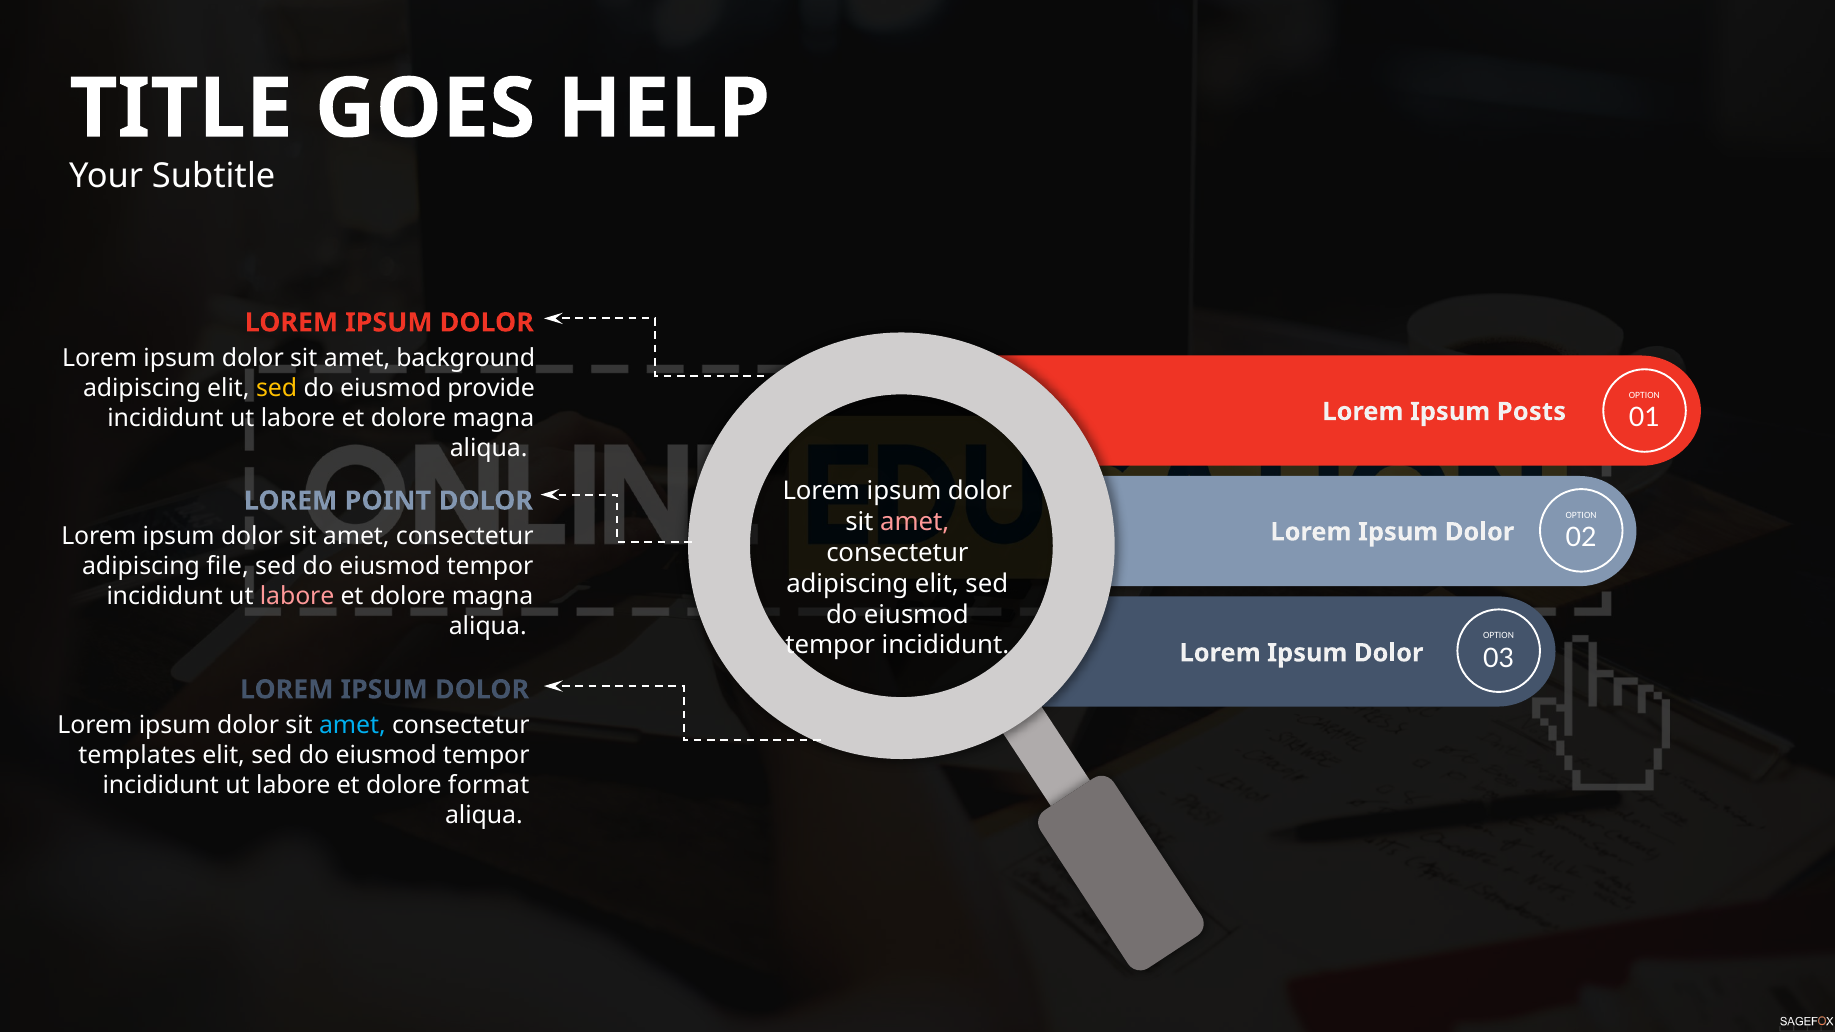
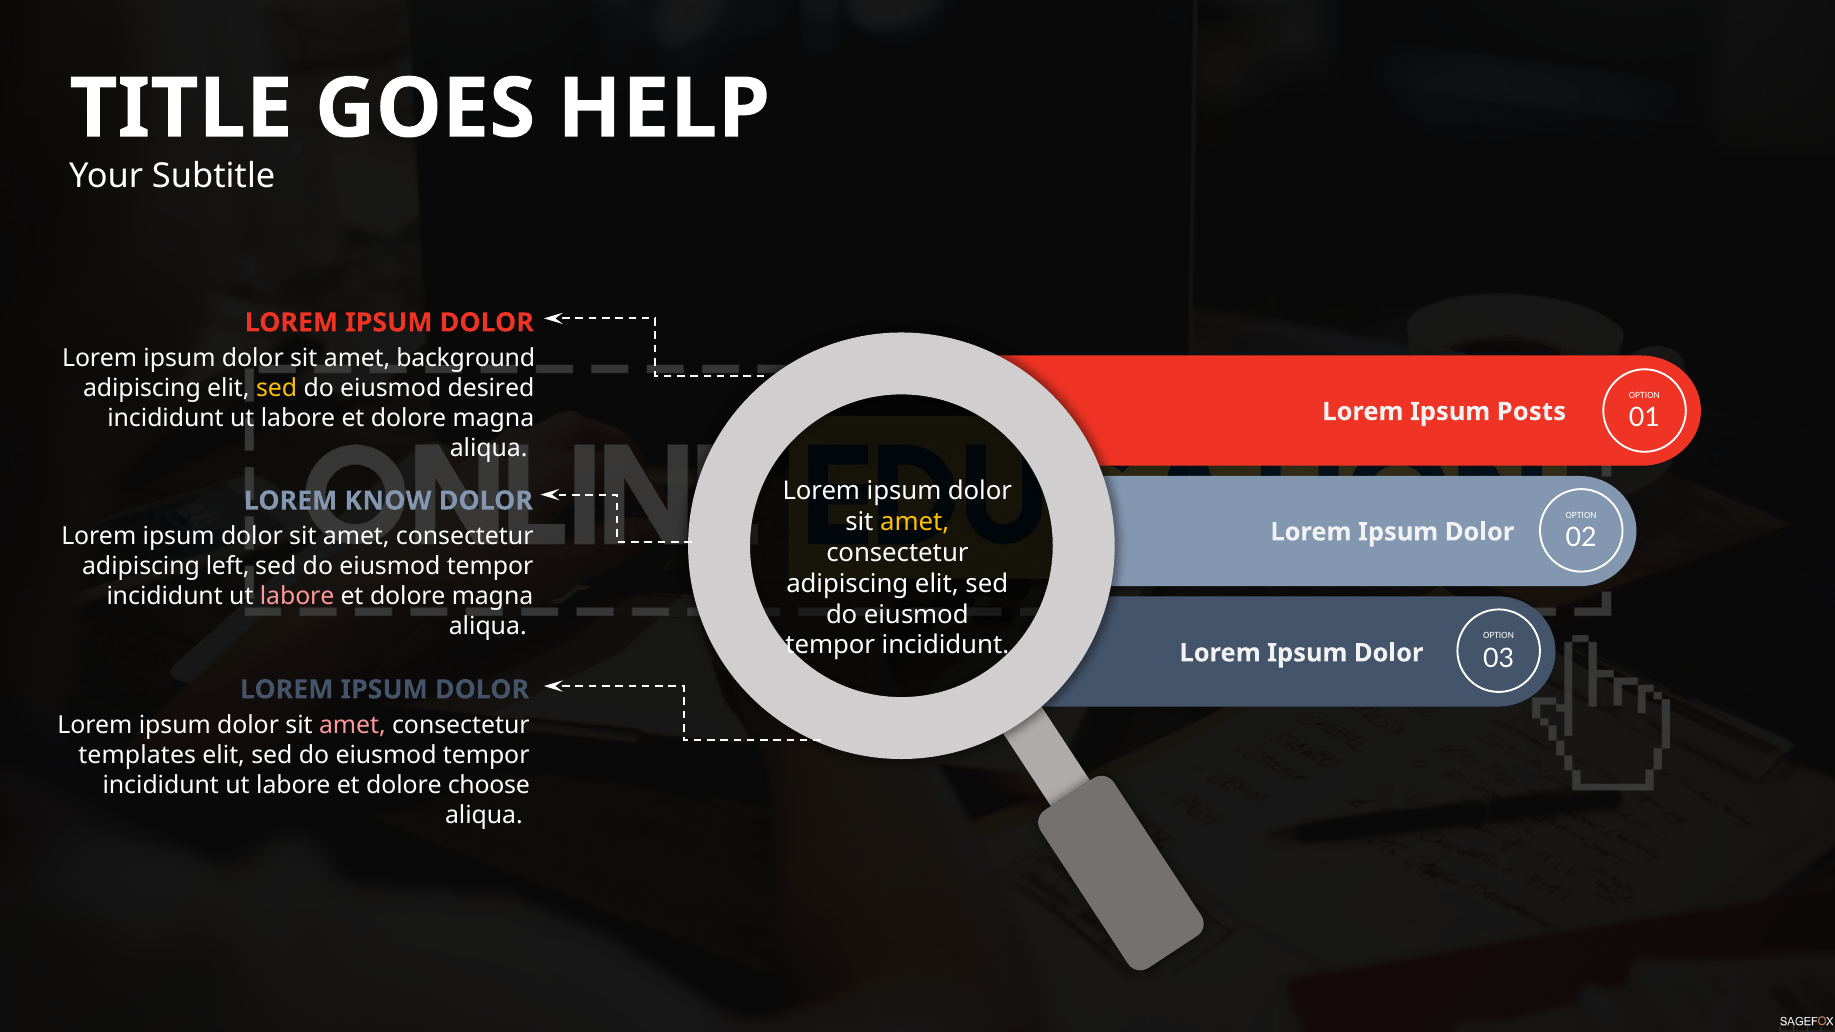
provide: provide -> desired (491, 388)
POINT: POINT -> KNOW (388, 501)
amet colour: pink -> yellow (915, 522)
file: file -> left (228, 567)
amet colour: light blue -> pink (352, 726)
format: format -> choose (489, 785)
